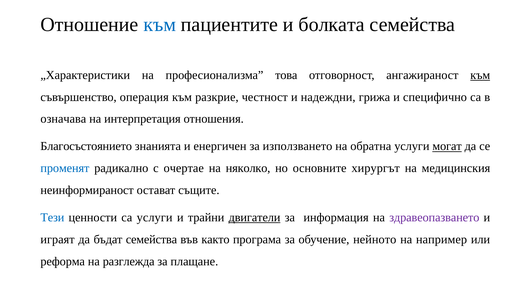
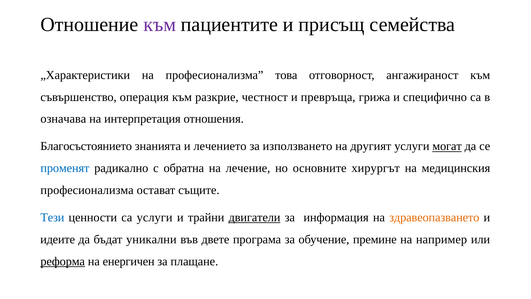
към colour: blue -> purple (160, 25)
болката: болката -> присъщ (332, 25)
към underline: present -> none (480, 75)
надеждни: надеждни -> превръща (328, 97)
енергичен: енергичен -> лечението (220, 146)
обратна: обратна -> другият (371, 146)
очертае: очертае -> обратна (184, 168)
няколко: няколко -> лечение (248, 168)
неинформираност: неинформираност -> професионализма (87, 190)
здравеопазването colour: purple -> orange (434, 217)
играят: играят -> идеите (58, 239)
бъдат семейства: семейства -> уникални (151, 239)
както: както -> двете (215, 239)
нейното: нейното -> премине (375, 239)
реформа underline: none -> present (63, 261)
разглежда: разглежда -> енергичен (129, 261)
